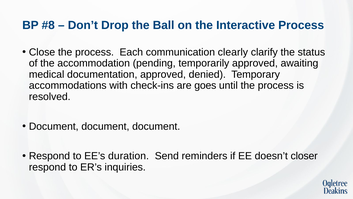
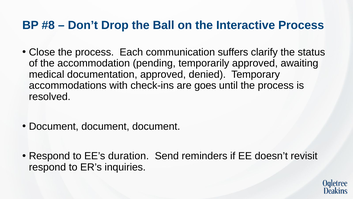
clearly: clearly -> suffers (233, 52)
closer: closer -> revisit (304, 156)
